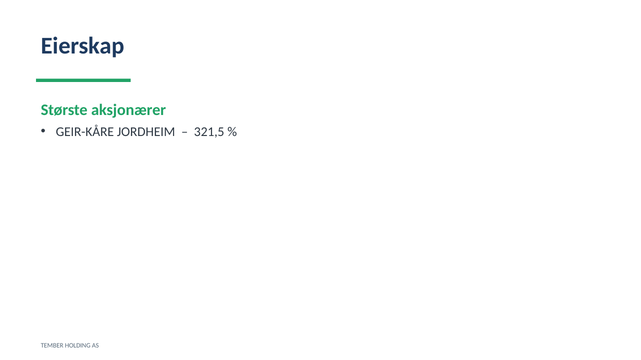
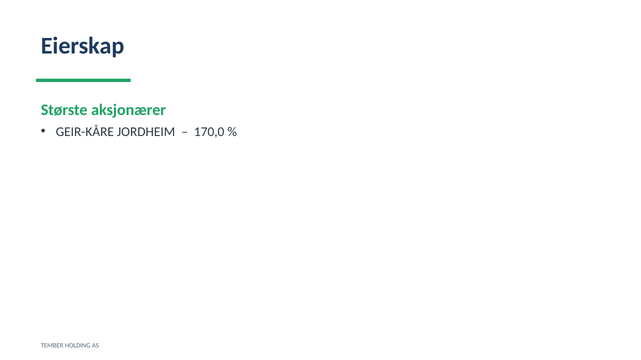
321,5: 321,5 -> 170,0 (209, 132)
